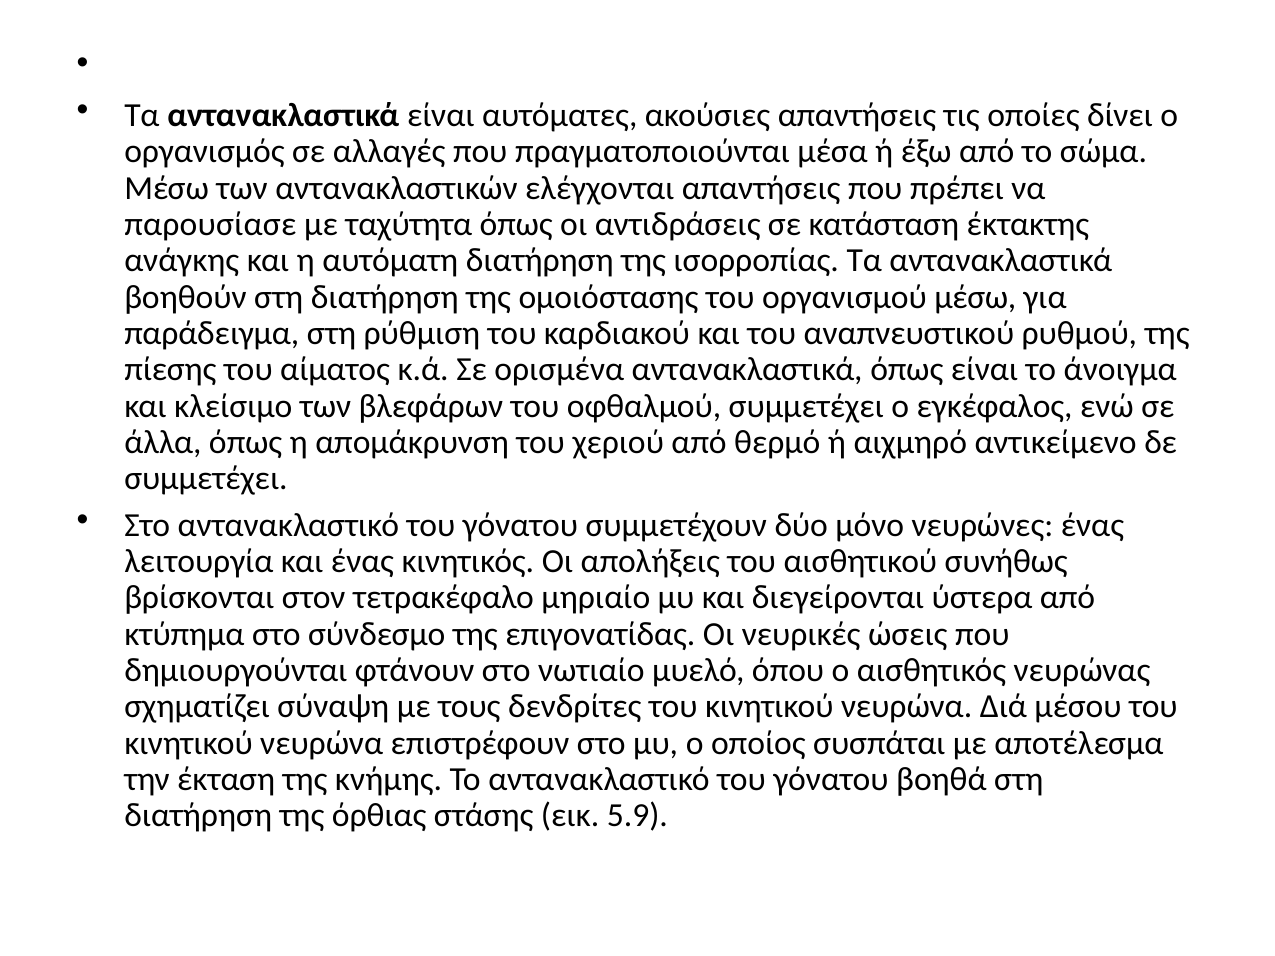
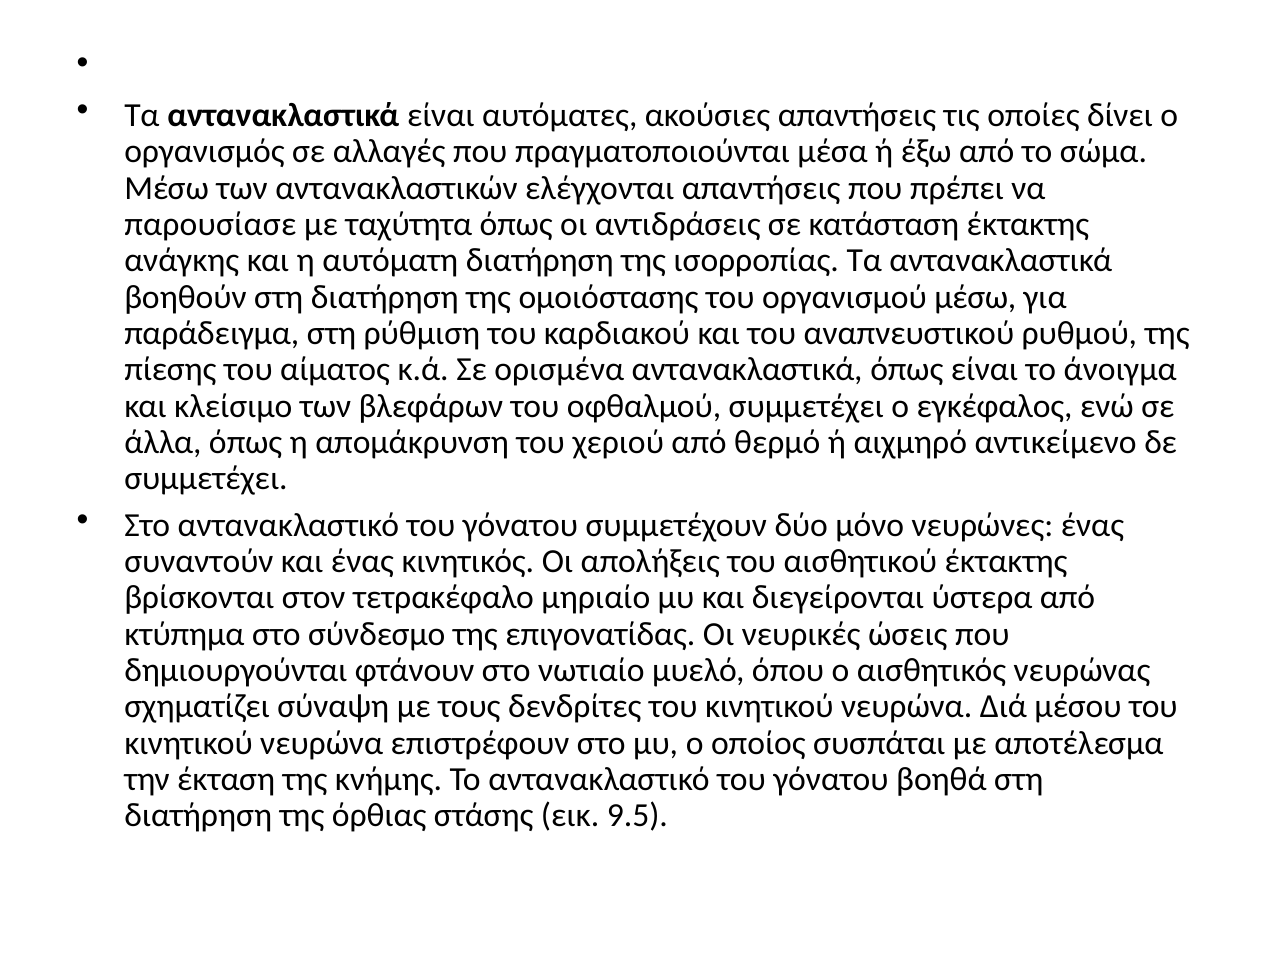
λειτουργία: λειτουργία -> συναντούν (199, 562)
αισθητικού συνήθως: συνήθως -> έκτακτης (1006, 562)
5.9: 5.9 -> 9.5 (637, 816)
